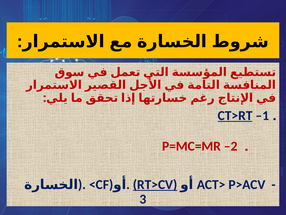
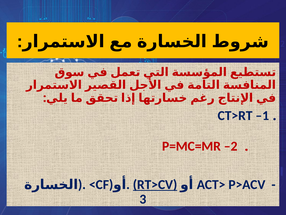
CT>RT underline: present -> none (235, 115)
